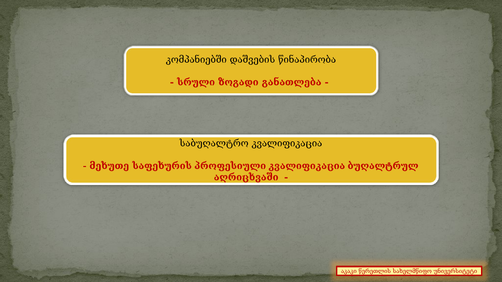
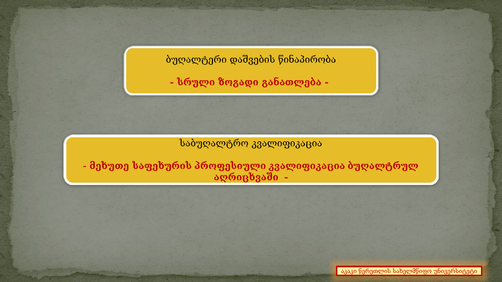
კომპანიებში: კომპანიებში -> ბუღალტერი (196, 60)
